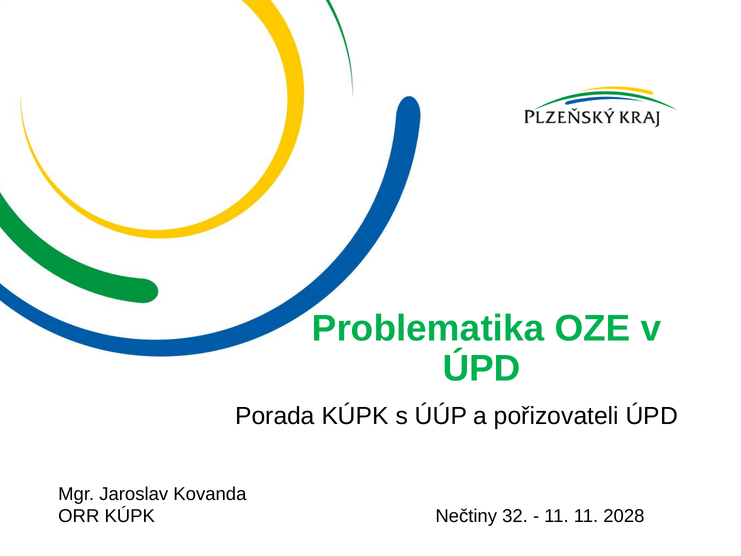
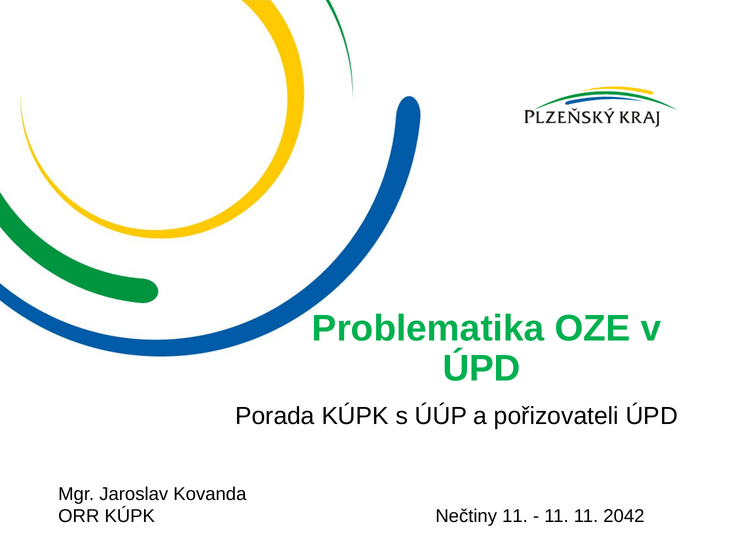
Nečtiny 32: 32 -> 11 (515, 516)
2028: 2028 -> 2042 (624, 516)
